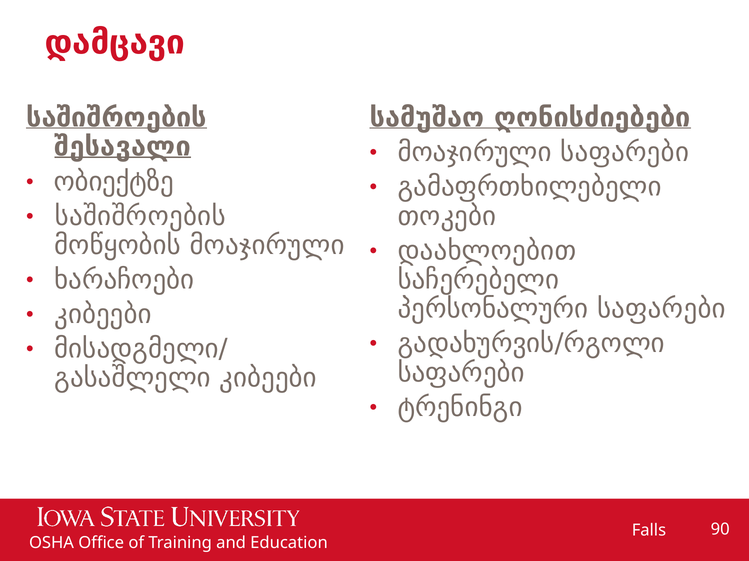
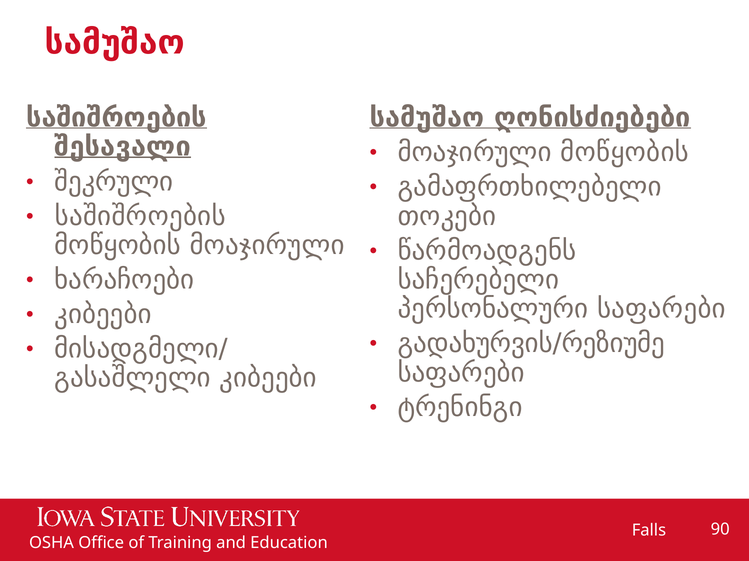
დამცავი: დამცავი -> სამუშაო (115, 43)
მოაჯირული საფარები: საფარები -> მოწყობის (625, 153)
ობიექტზე: ობიექტზე -> შეკრული (114, 182)
დაახლოებით: დაახლოებით -> წარმოადგენს (487, 251)
გადახურვის/რგოლი: გადახურვის/რგოლი -> გადახურვის/რეზიუმე (531, 344)
